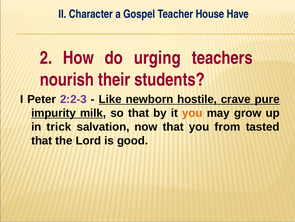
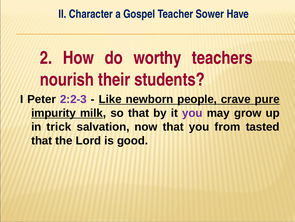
House: House -> Sower (210, 14)
urging: urging -> worthy (157, 58)
hostile: hostile -> people (197, 99)
you colour: orange -> purple (192, 113)
